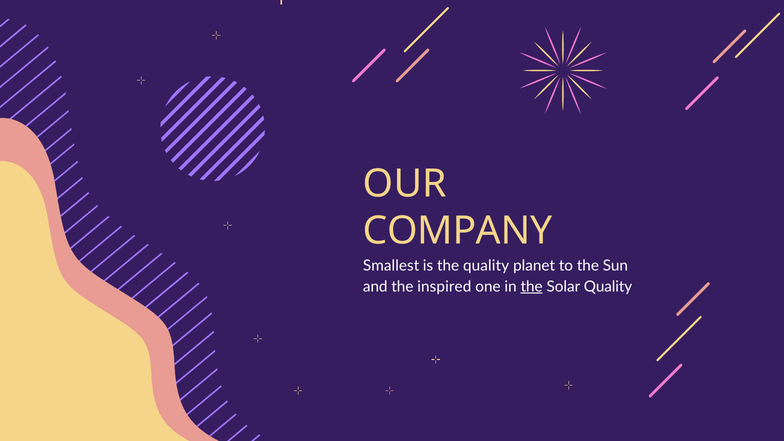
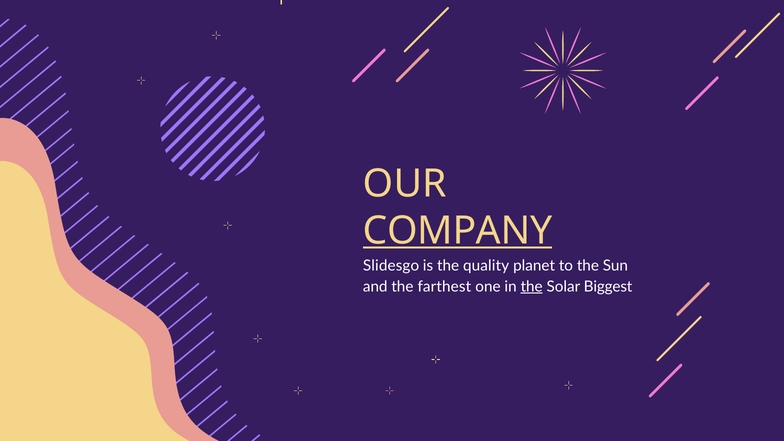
COMPANY underline: none -> present (458, 231)
Smallest: Smallest -> Slidesgo (391, 266)
inspired: inspired -> farthest (444, 287)
Solar Quality: Quality -> Biggest (608, 287)
